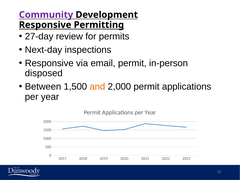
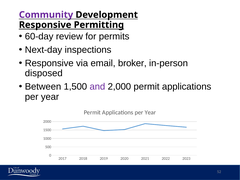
27-day: 27-day -> 60-day (39, 36)
email permit: permit -> broker (132, 63)
and colour: orange -> purple (97, 87)
